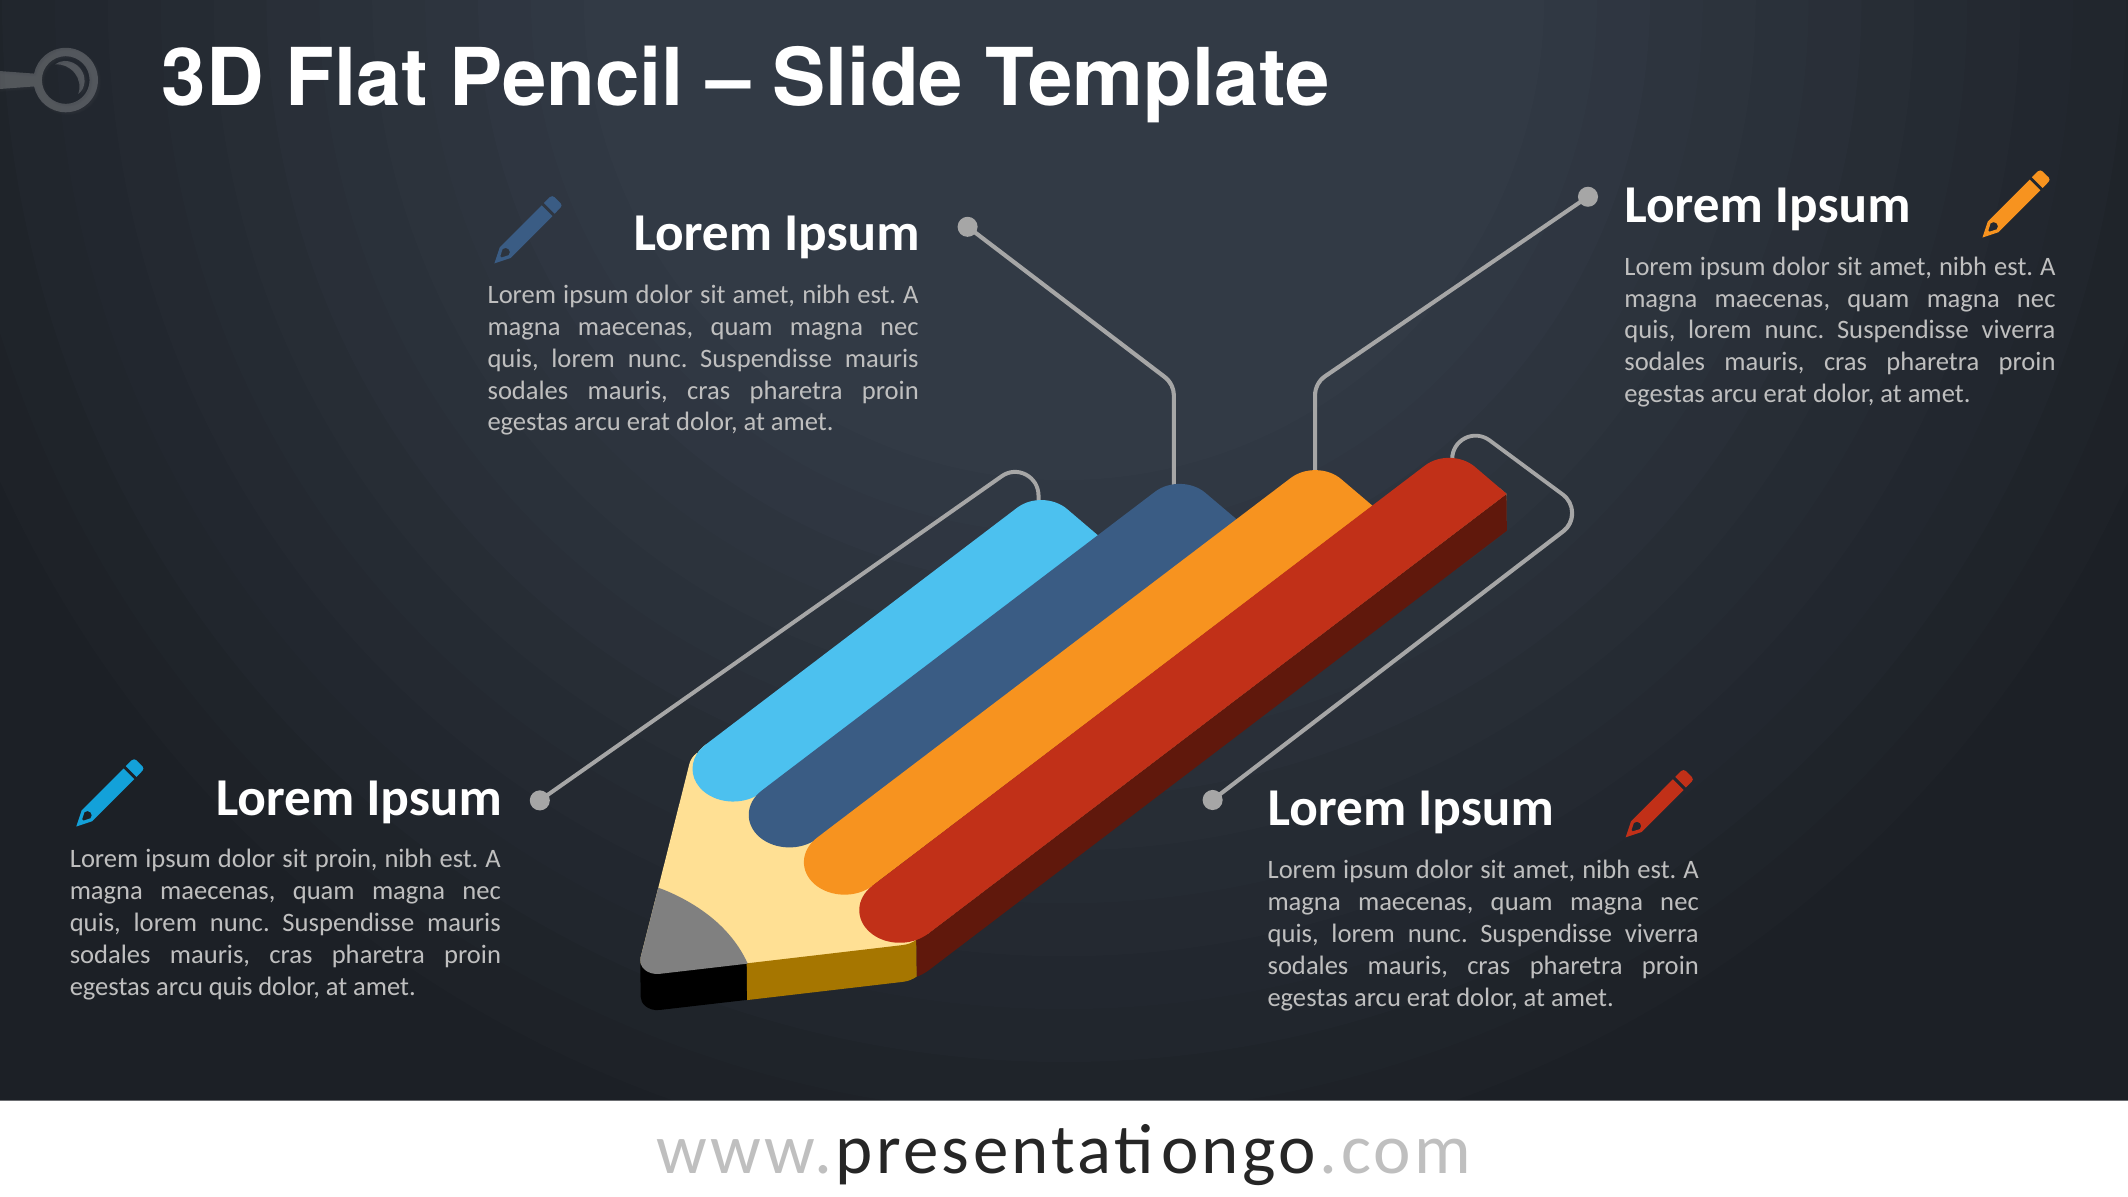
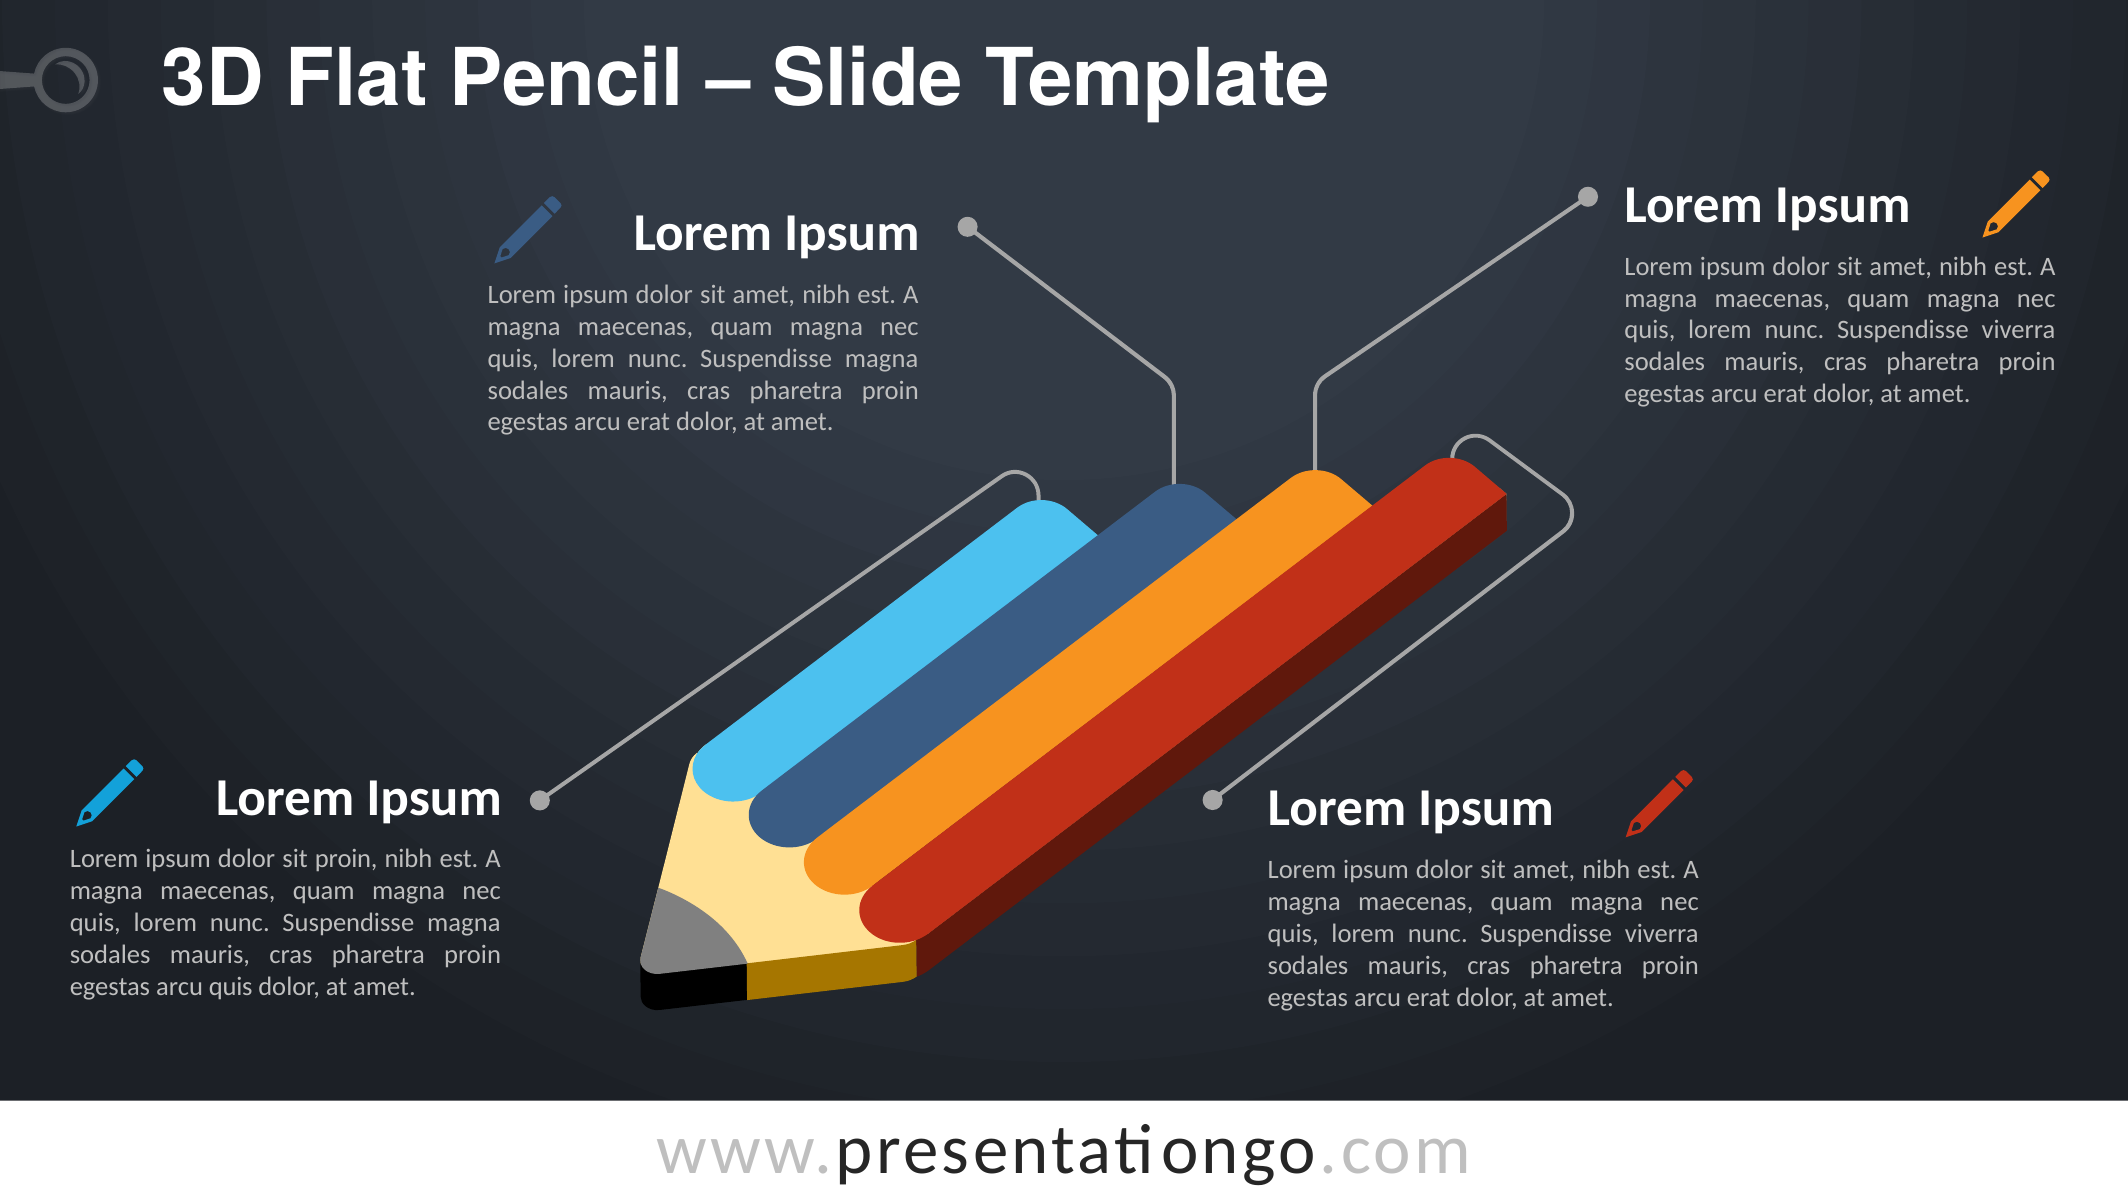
mauris: mauris -> magna (882, 358)
mauris: mauris -> magna (464, 923)
